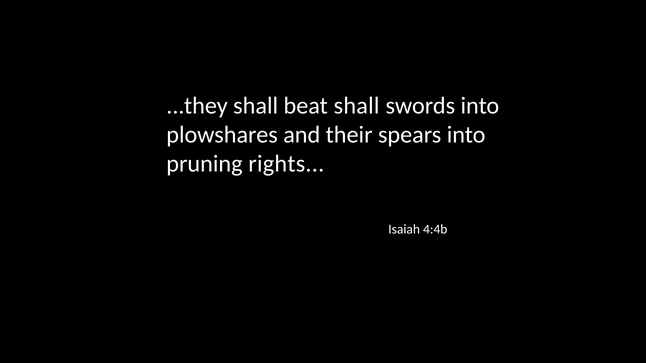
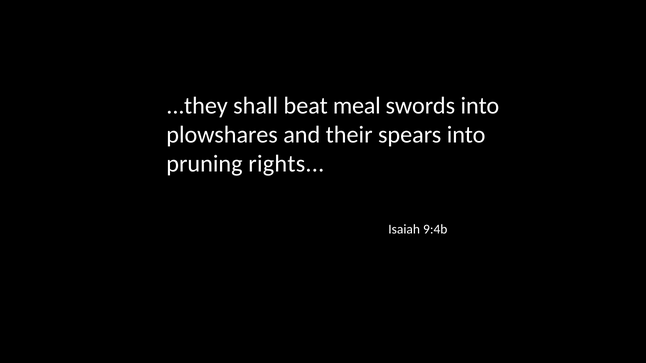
beat shall: shall -> meal (357, 106)
4:4b: 4:4b -> 9:4b (435, 229)
